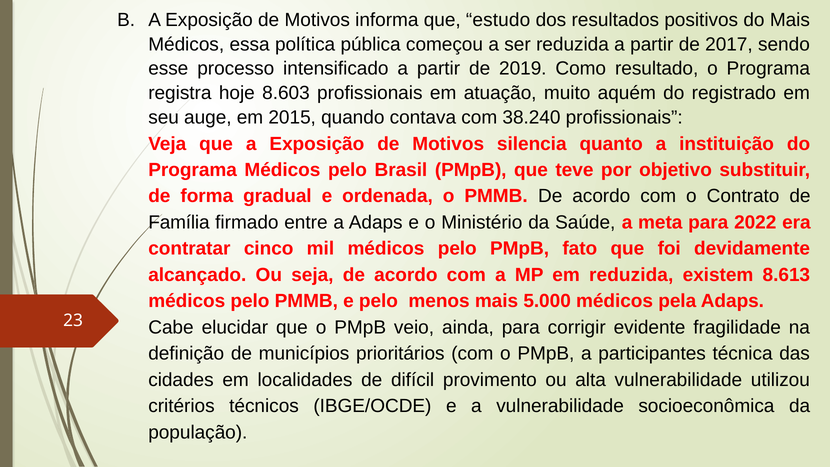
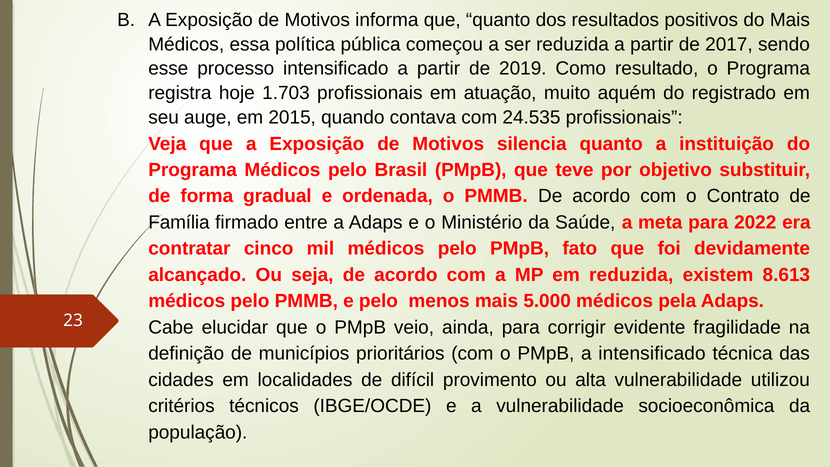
que estudo: estudo -> quanto (498, 20)
8.603: 8.603 -> 1.703 (286, 93)
38.240: 38.240 -> 24.535 (531, 117)
a participantes: participantes -> intensificado (652, 353)
